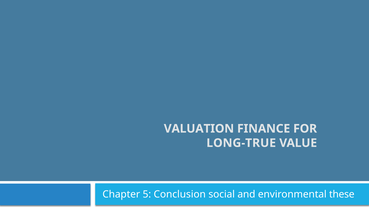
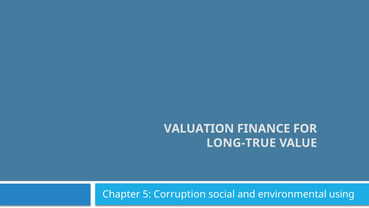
Conclusion: Conclusion -> Corruption (180, 194)
these: these -> using (342, 194)
